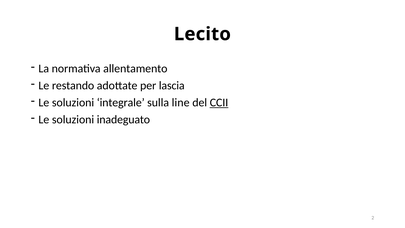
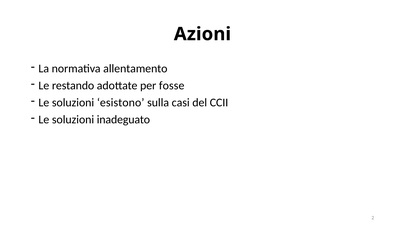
Lecito: Lecito -> Azioni (202, 34)
lascia: lascia -> fosse (172, 85)
integrale: integrale -> esistono (121, 102)
line: line -> casi (181, 102)
CCII underline: present -> none (219, 102)
